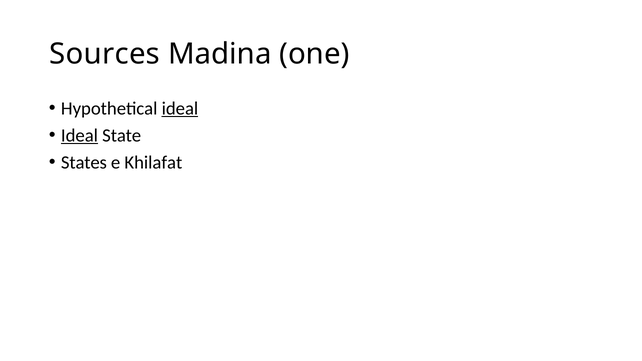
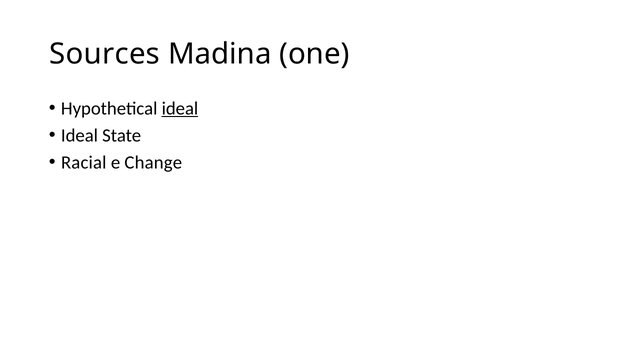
Ideal underline: present -> none (79, 135)
States: States -> Racial (84, 162)
Khilafat: Khilafat -> Change (153, 162)
